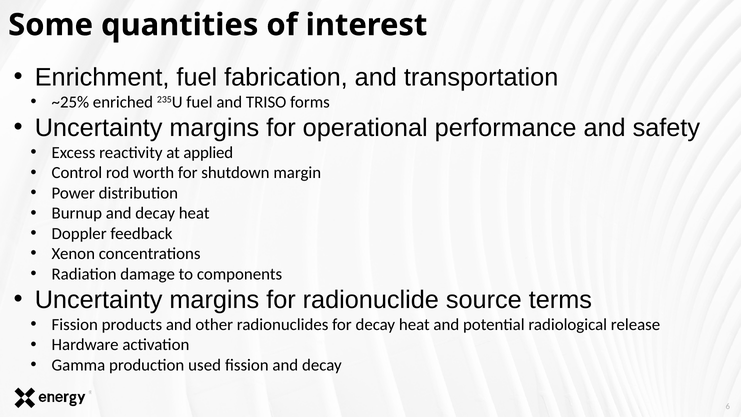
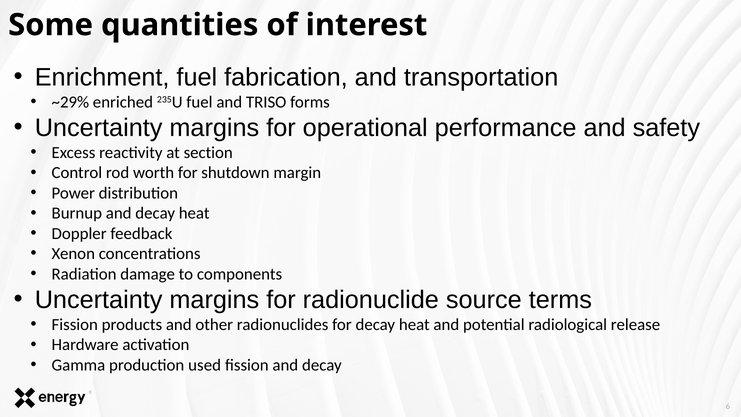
~25%: ~25% -> ~29% (70, 102)
applied: applied -> section (208, 153)
